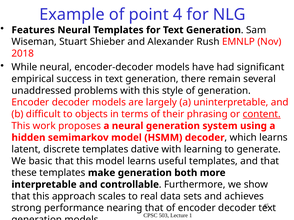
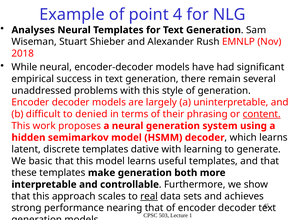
Features: Features -> Analyses (33, 30)
objects: objects -> denied (91, 114)
real underline: none -> present (149, 197)
